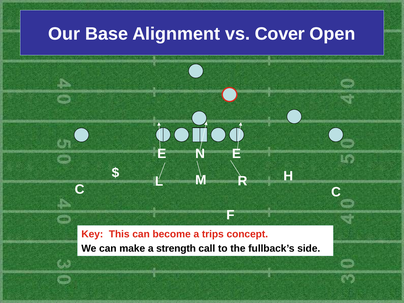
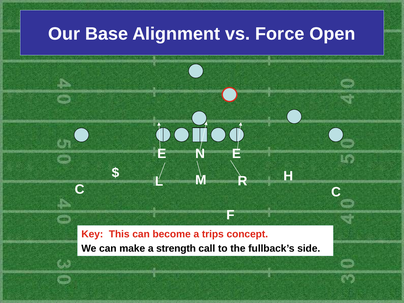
Cover: Cover -> Force (280, 34)
